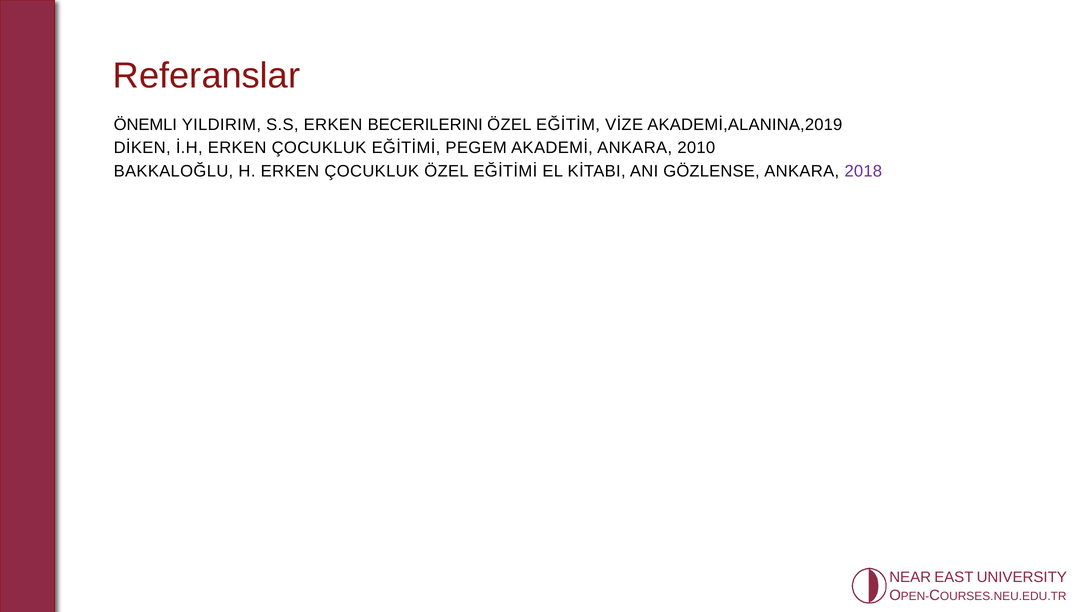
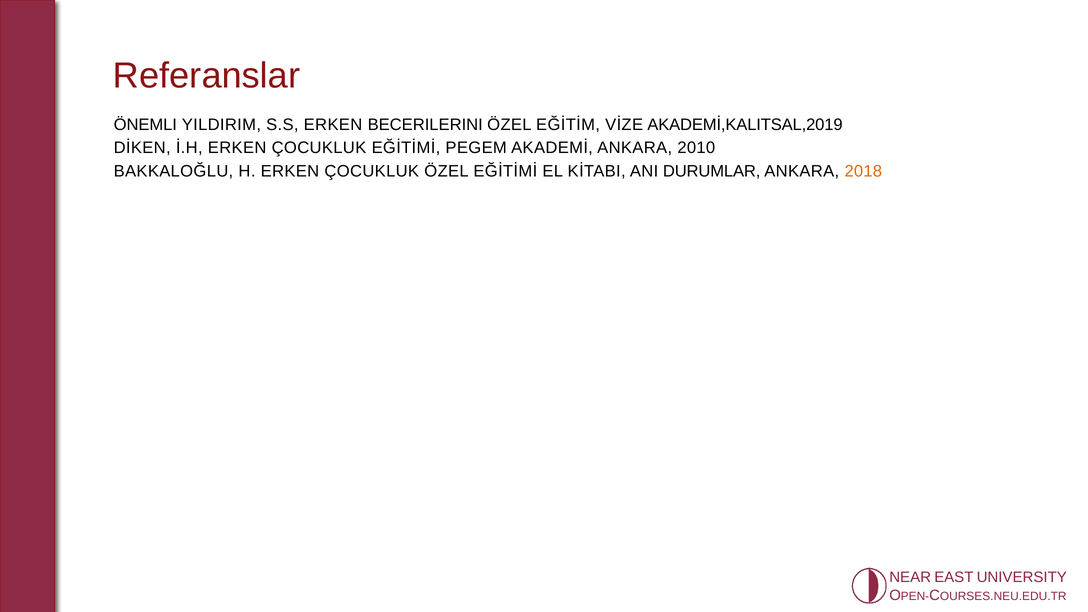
AKADEMİ,ALANINA,2019: AKADEMİ,ALANINA,2019 -> AKADEMİ,KALITSAL,2019 (745, 125)
GÖZLENSE: GÖZLENSE -> DURUMLAR (712, 171)
2018 colour: purple -> orange (863, 171)
